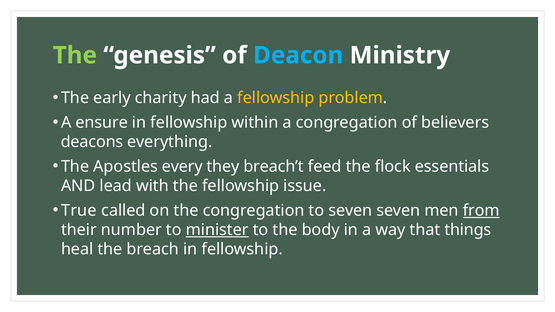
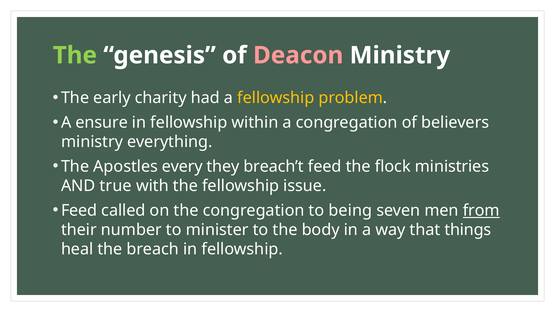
Deacon colour: light blue -> pink (298, 55)
deacons: deacons -> ministry (92, 142)
essentials: essentials -> ministries (452, 167)
lead: lead -> true (116, 186)
True: True -> Feed (79, 211)
to seven: seven -> being (350, 211)
minister underline: present -> none (217, 230)
